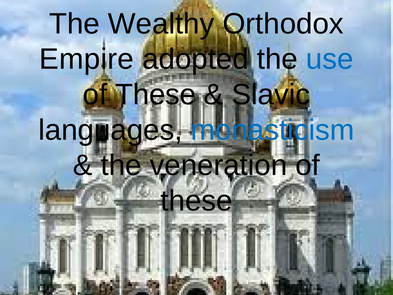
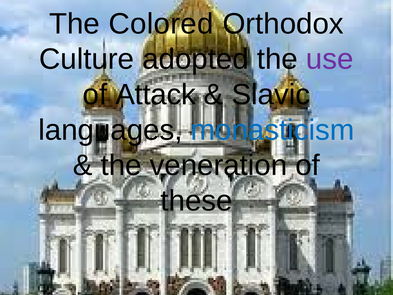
Wealthy: Wealthy -> Colored (161, 24)
Empire: Empire -> Culture (87, 59)
use colour: blue -> purple (330, 59)
These: These -> Attack (156, 95)
